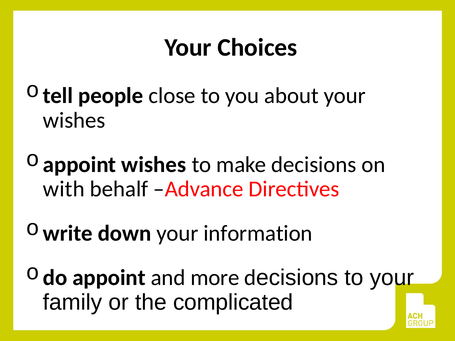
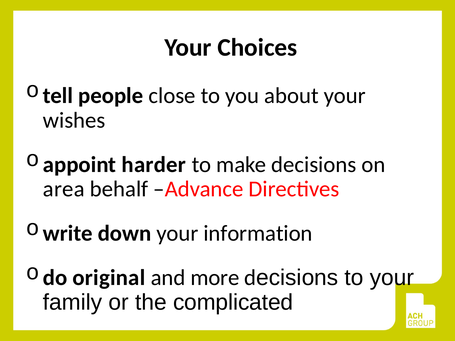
appoint wishes: wishes -> harder (154, 165)
with: with -> area (64, 189)
do appoint: appoint -> original (109, 278)
